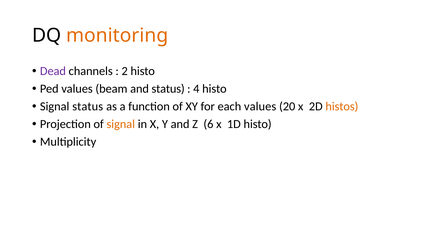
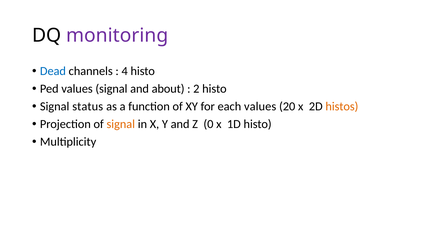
monitoring colour: orange -> purple (117, 35)
Dead colour: purple -> blue (53, 71)
2: 2 -> 4 (125, 71)
values beam: beam -> signal (111, 89)
and status: status -> about (168, 89)
4: 4 -> 2 (196, 89)
6: 6 -> 0 (208, 124)
